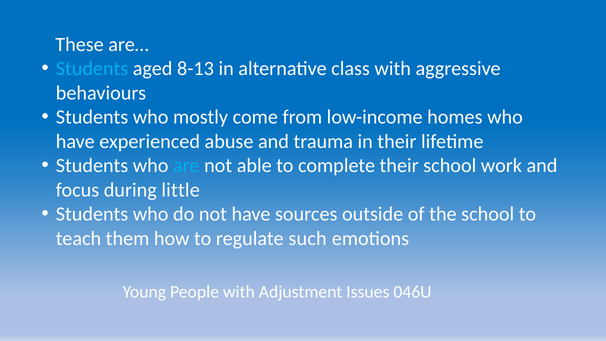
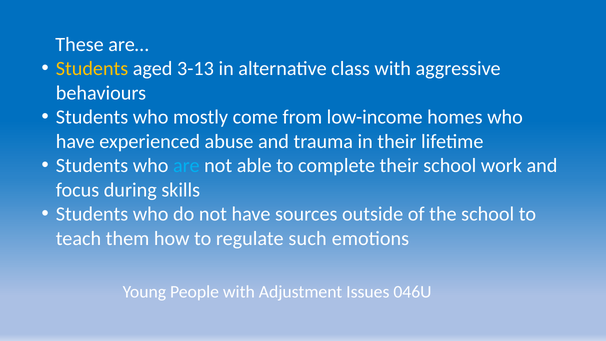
Students colour: light blue -> yellow (92, 69)
8-13: 8-13 -> 3-13 (195, 69)
little: little -> skills (181, 190)
